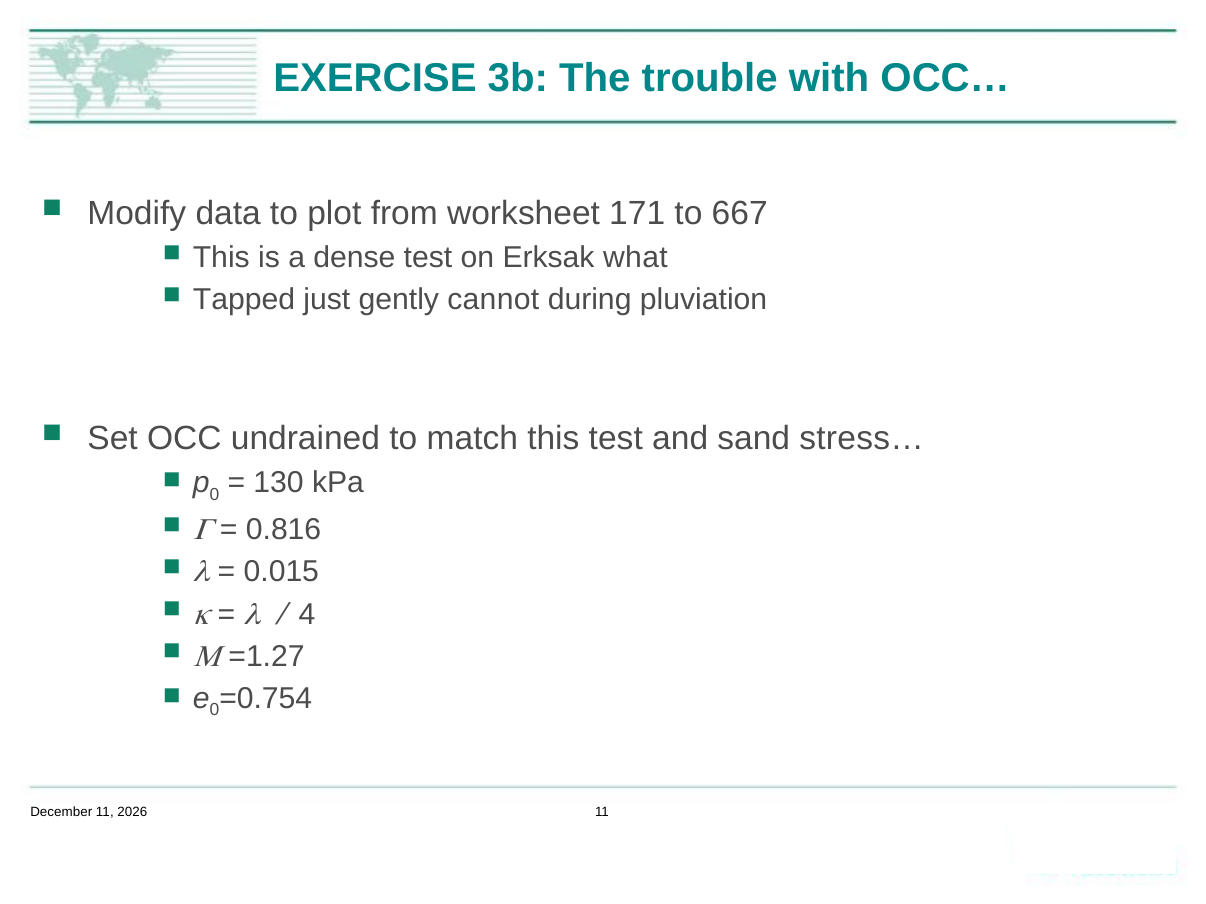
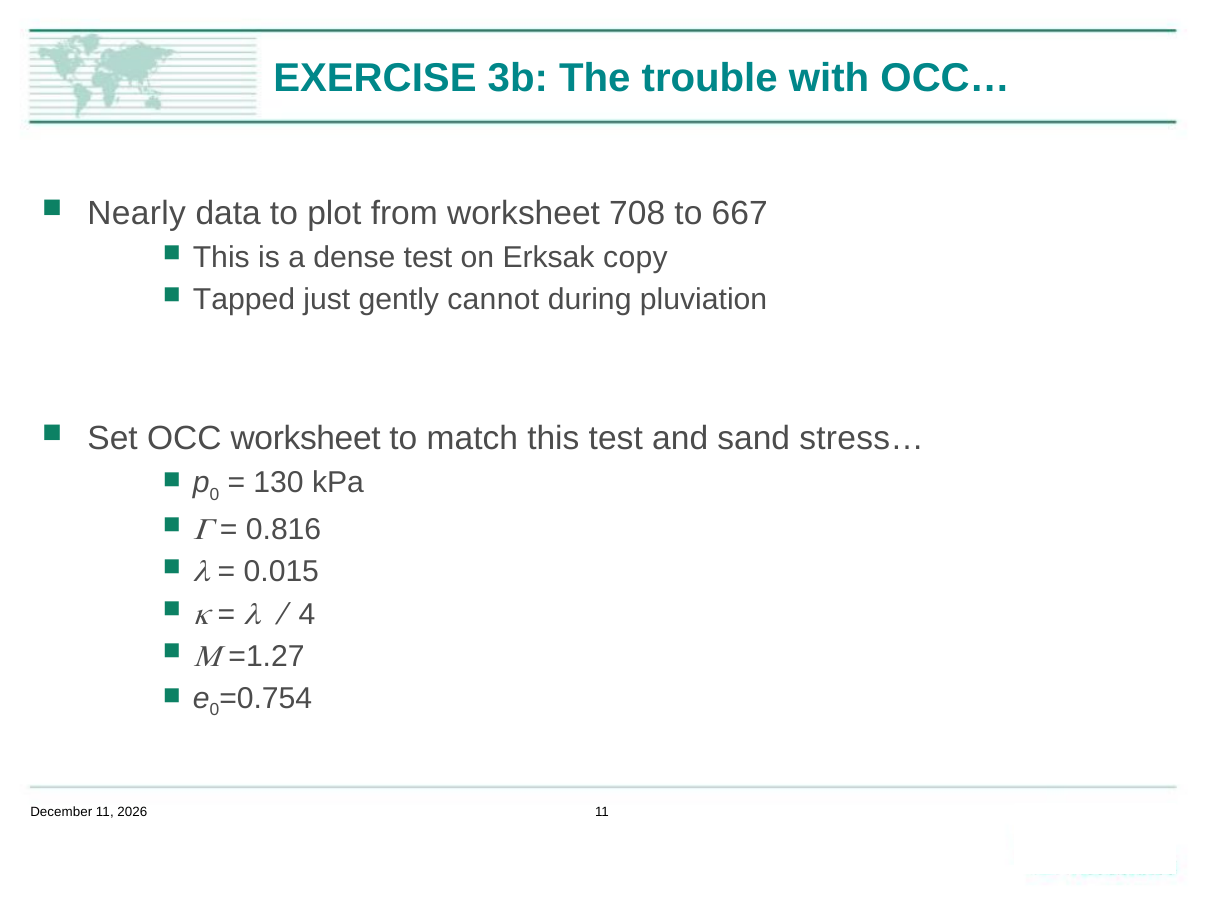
Modify: Modify -> Nearly (137, 214)
171: 171 -> 708 (637, 214)
what: what -> copy (635, 258)
OCC undrained: undrained -> worksheet (306, 439)
